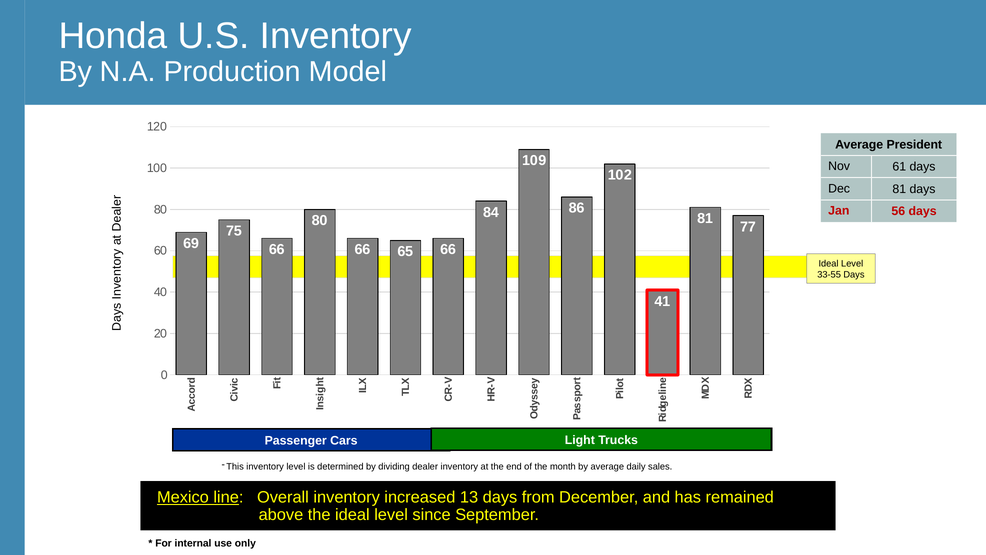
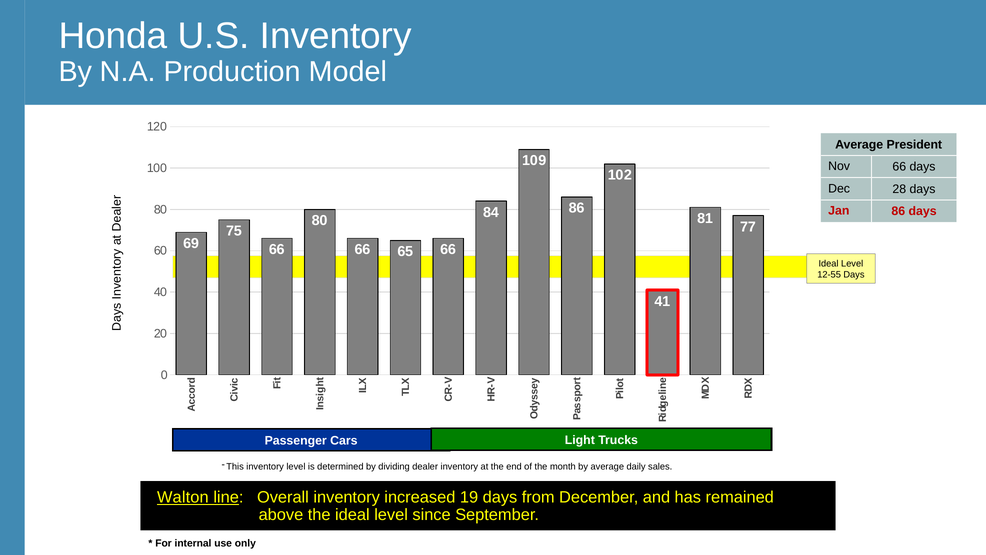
Nov 61: 61 -> 66 (899, 167)
Dec 81: 81 -> 28 (899, 189)
Jan 56: 56 -> 86 (898, 211)
33-55: 33-55 -> 12-55 (829, 275)
Mexico: Mexico -> Walton (183, 497)
13: 13 -> 19 (469, 497)
